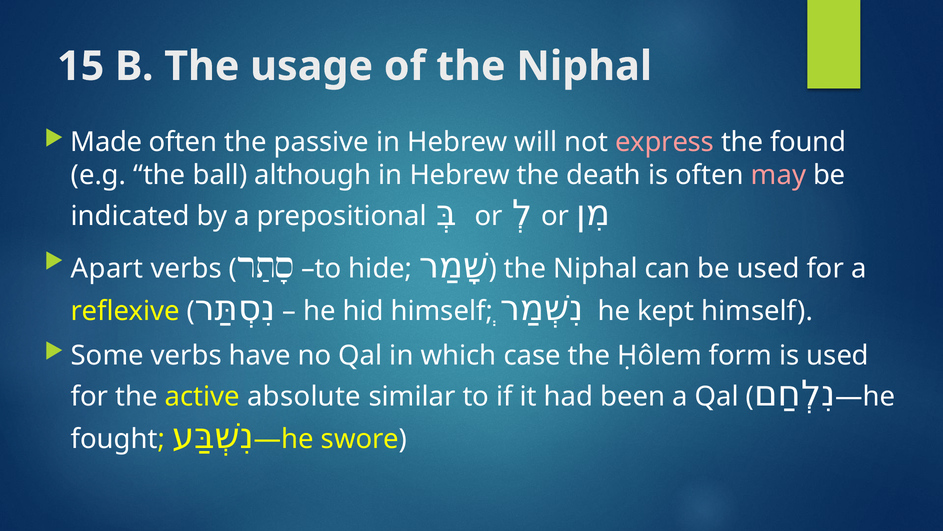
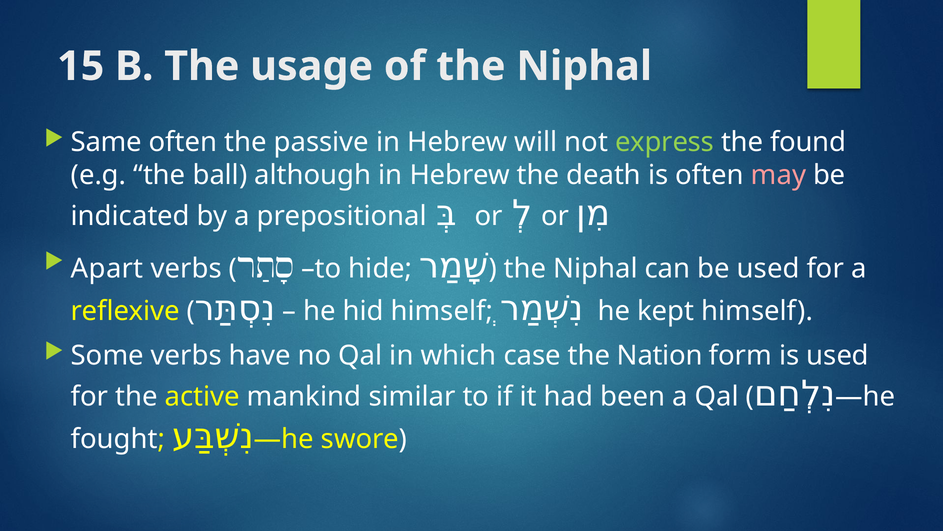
Made: Made -> Same (106, 142)
express colour: pink -> light green (665, 142)
Ḥôlem: Ḥôlem -> Nation (660, 355)
absolute: absolute -> mankind (304, 396)
